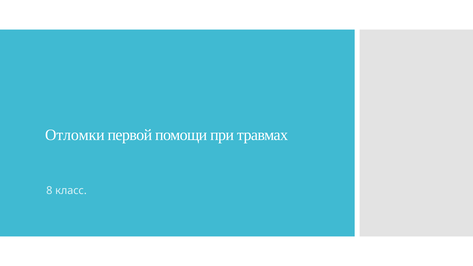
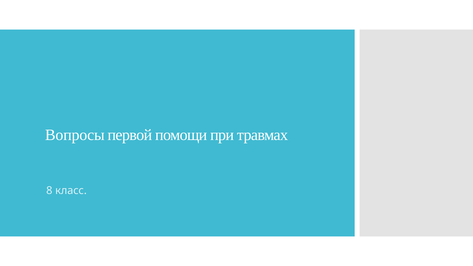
Отломки: Отломки -> Вопросы (75, 135)
